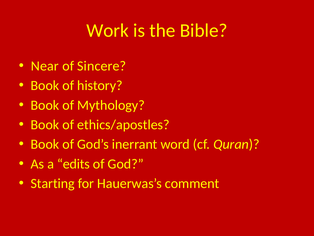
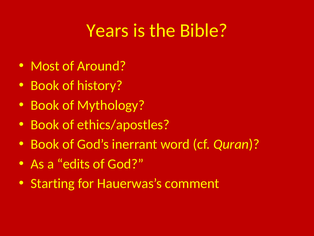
Work: Work -> Years (108, 30)
Near: Near -> Most (45, 66)
Sincere: Sincere -> Around (102, 66)
